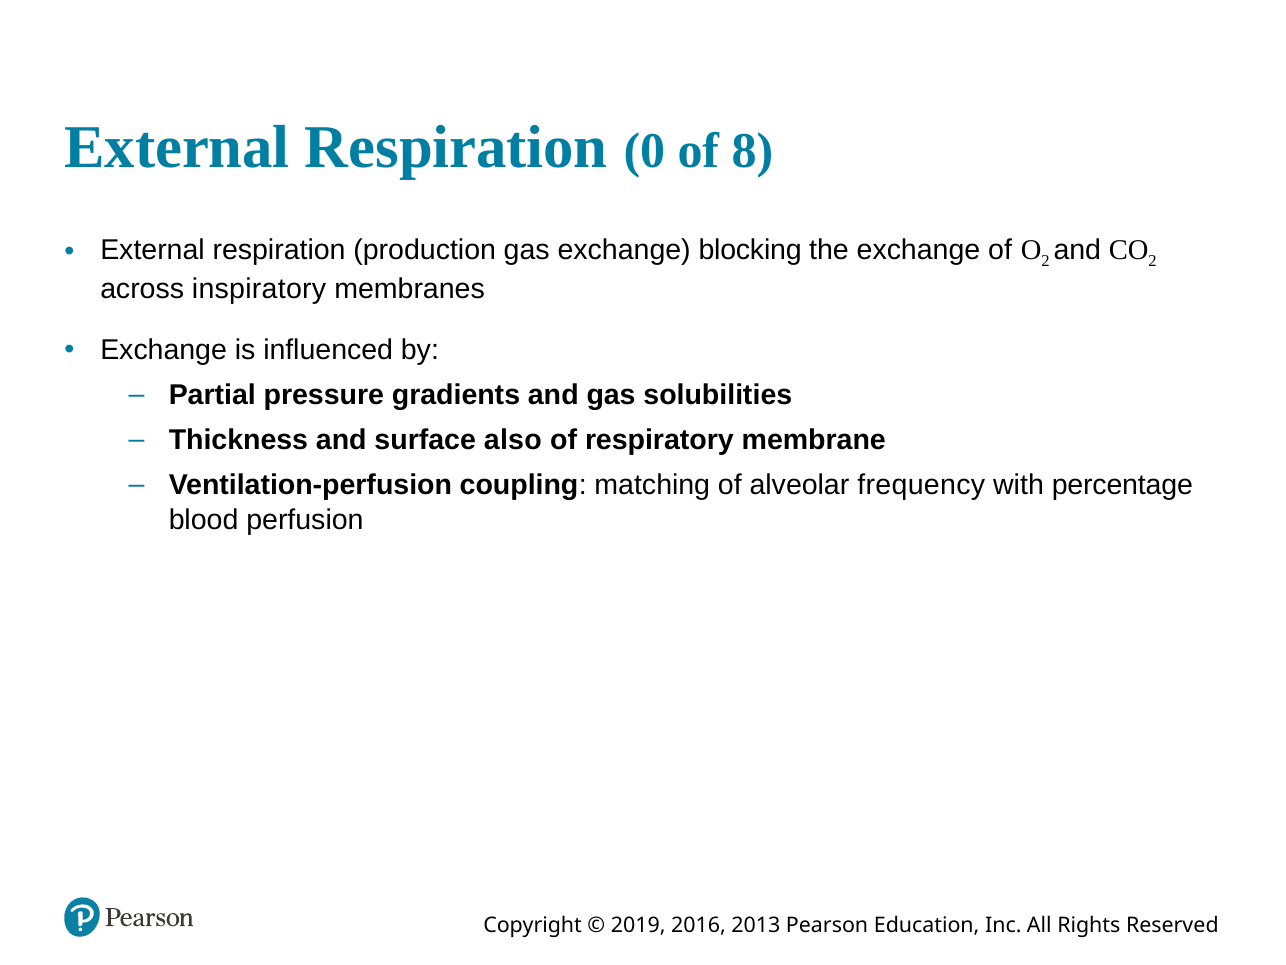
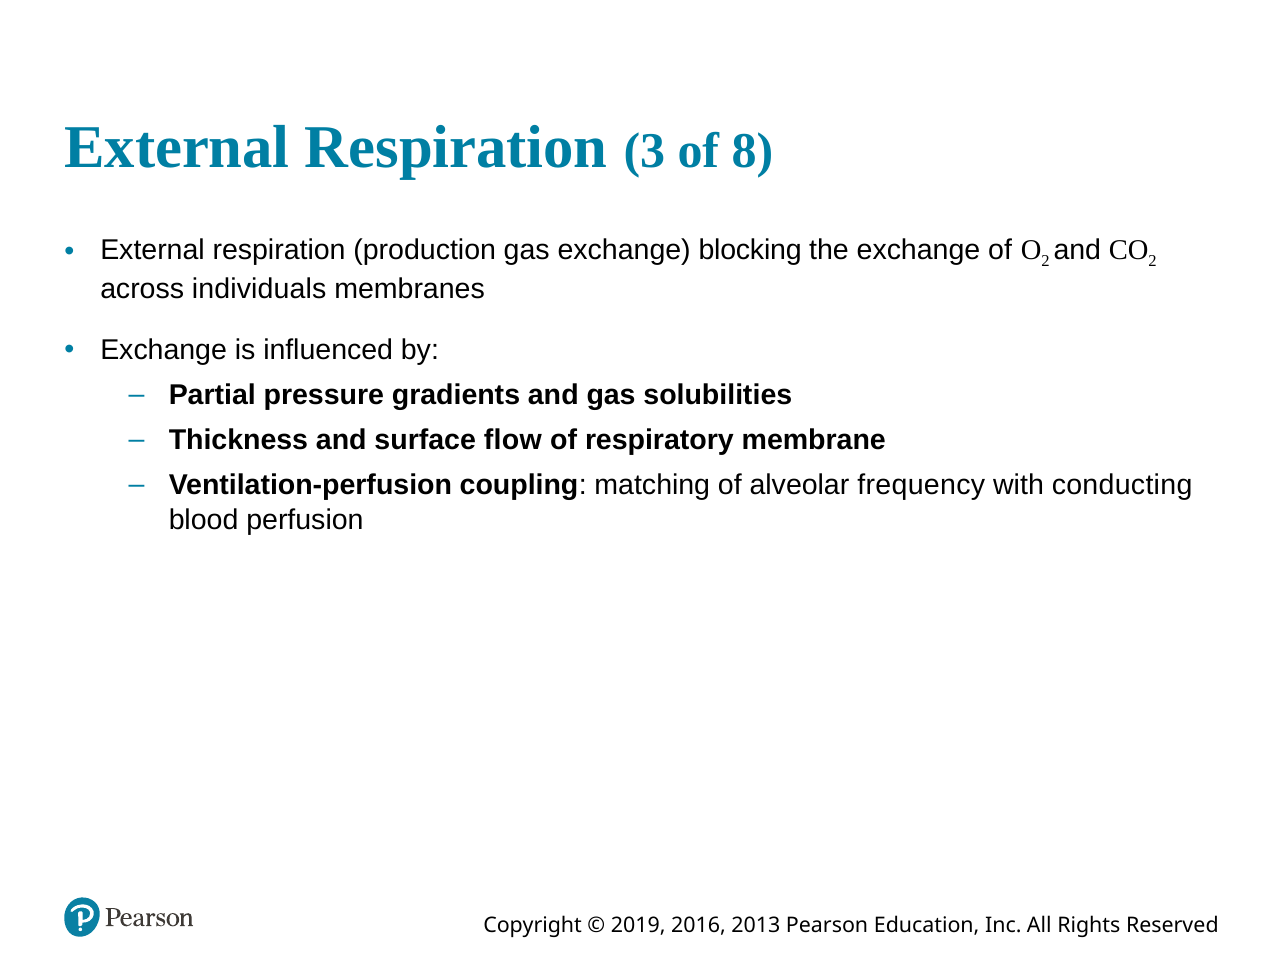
0: 0 -> 3 (644, 151)
inspiratory: inspiratory -> individuals (259, 289)
also: also -> flow (513, 440)
percentage: percentage -> conducting (1122, 485)
